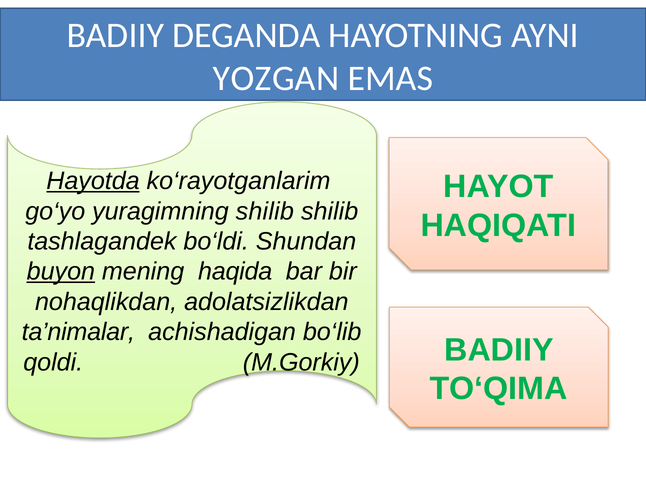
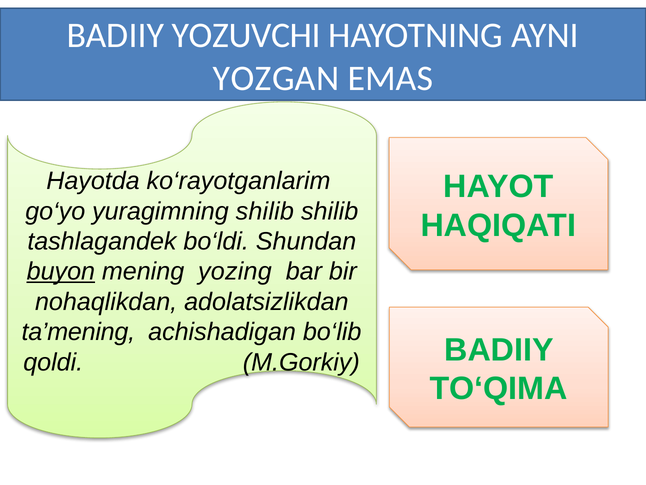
DEGANDA: DEGANDA -> YOZUVCHI (246, 35)
Hayotda underline: present -> none (93, 181)
haqida: haqida -> yozing (235, 271)
ta’nimalar: ta’nimalar -> ta’mening (78, 332)
